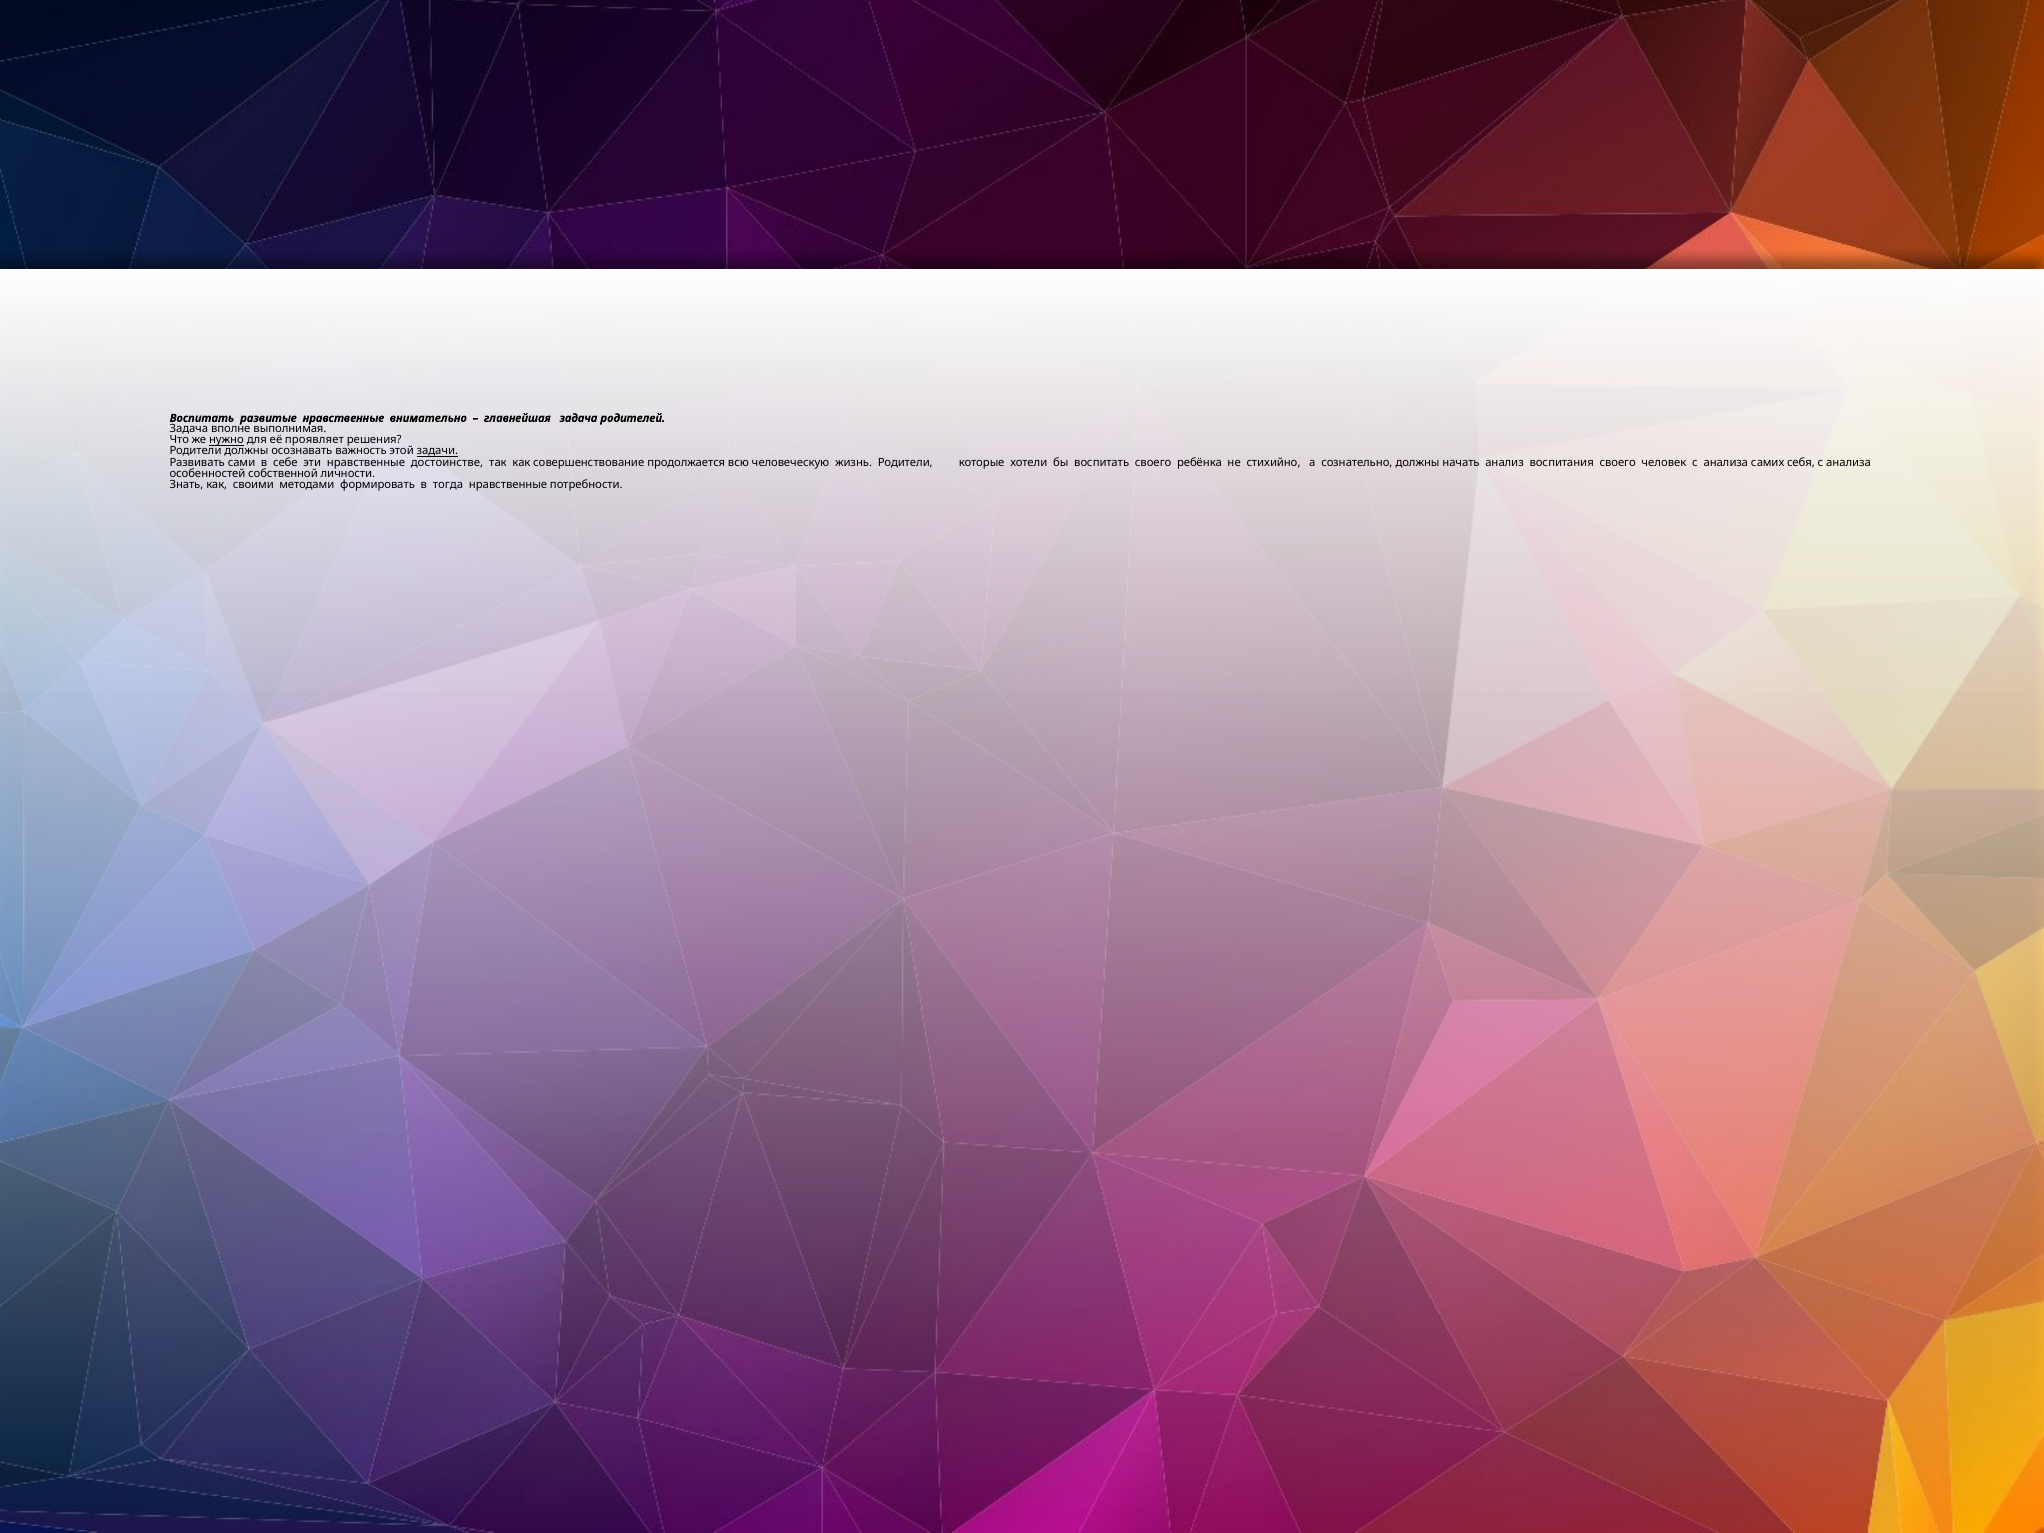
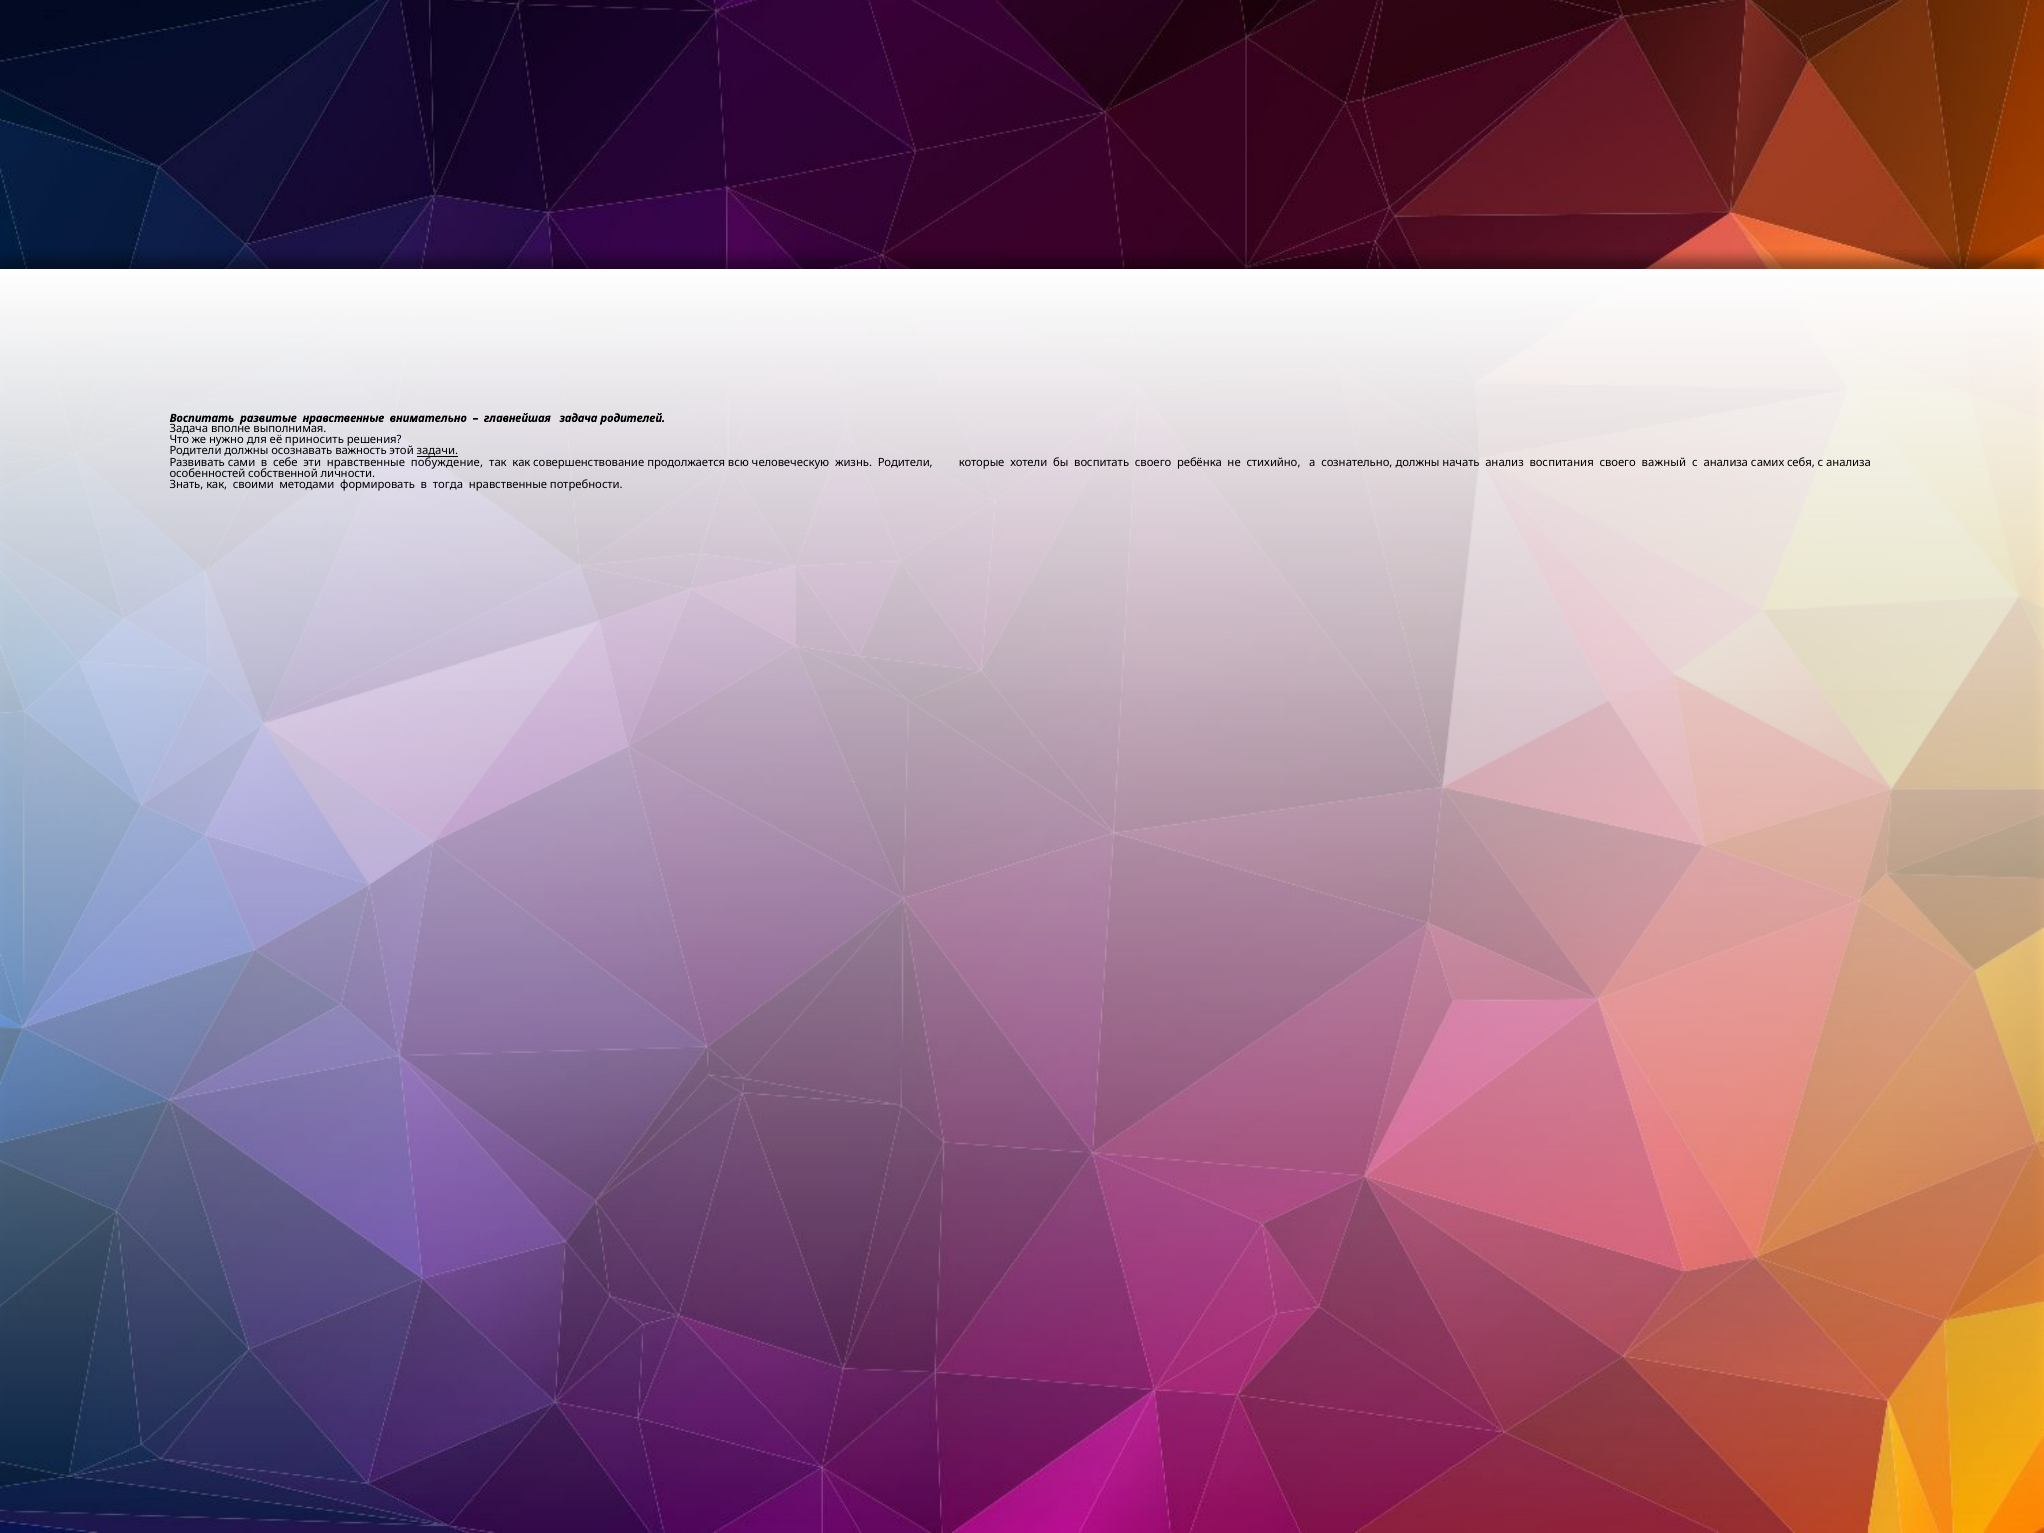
нужно underline: present -> none (226, 440)
проявляет: проявляет -> приносить (314, 440)
достоинстве: достоинстве -> побуждение (447, 462)
человек: человек -> важный (1664, 462)
